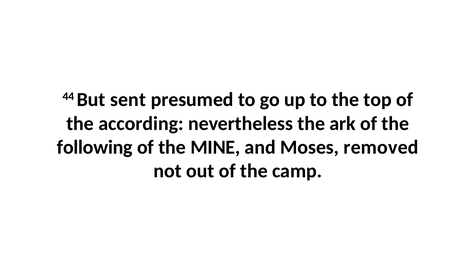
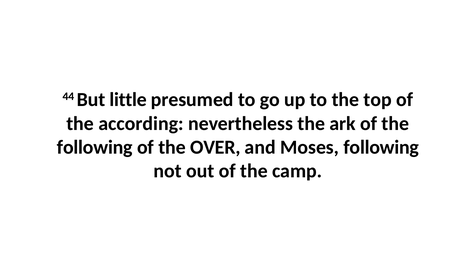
sent: sent -> little (128, 100)
MINE: MINE -> OVER (215, 147)
Moses removed: removed -> following (381, 147)
